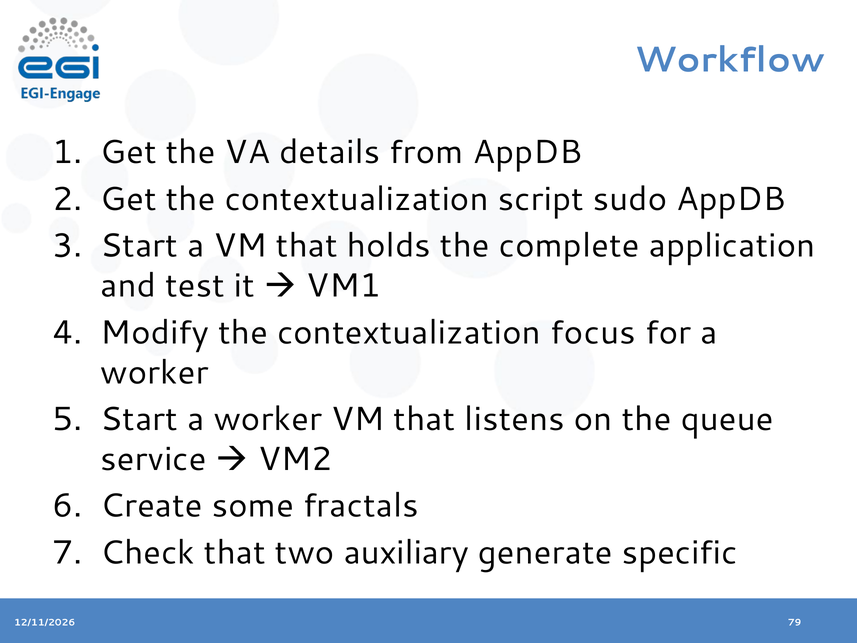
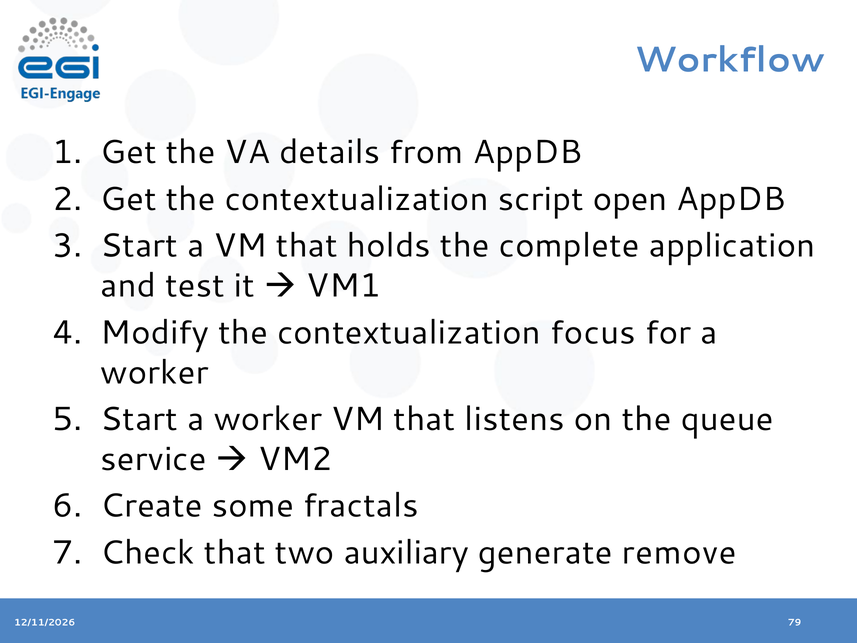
sudo: sudo -> open (630, 199)
specific: specific -> remove (679, 552)
